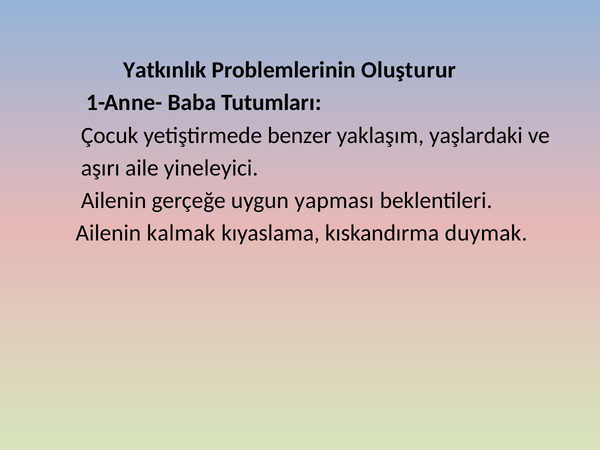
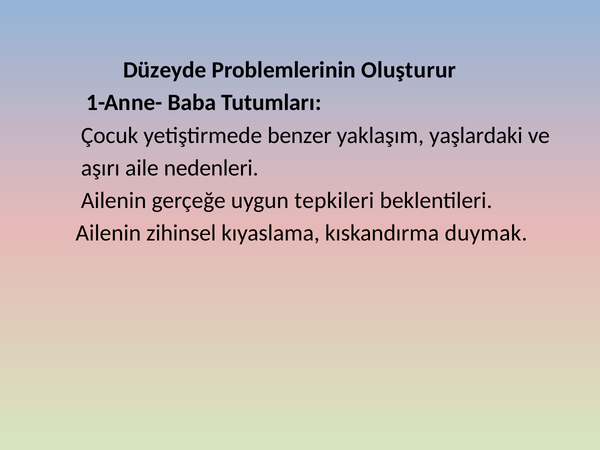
Yatkınlık: Yatkınlık -> Düzeyde (165, 70)
yineleyici: yineleyici -> nedenleri (211, 168)
yapması: yapması -> tepkileri (334, 201)
kalmak: kalmak -> zihinsel (181, 233)
